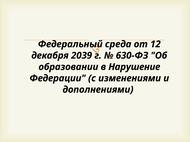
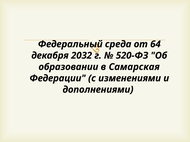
12: 12 -> 64 (155, 44)
2039: 2039 -> 2032 (82, 56)
630-ФЗ: 630-ФЗ -> 520-ФЗ (132, 56)
Нарушение: Нарушение -> Самарская (134, 67)
